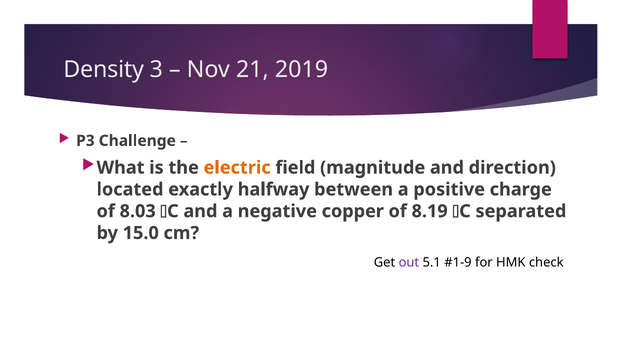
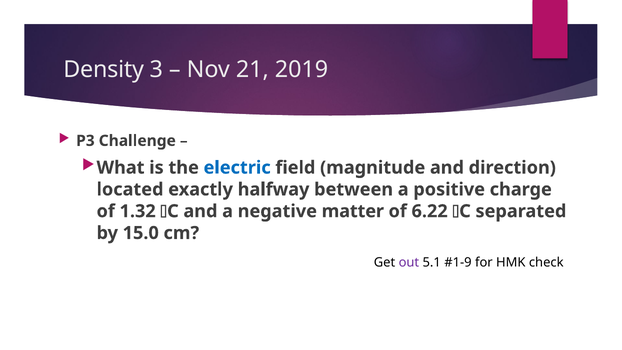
electric colour: orange -> blue (237, 168)
8.03: 8.03 -> 1.32 (138, 211)
copper: copper -> matter (353, 211)
8.19: 8.19 -> 6.22 (430, 211)
